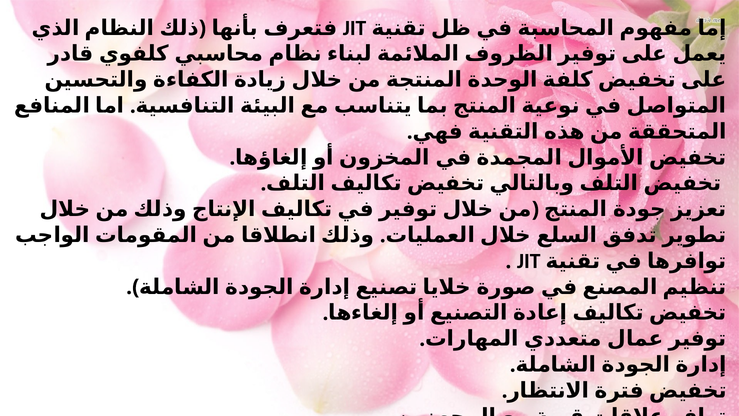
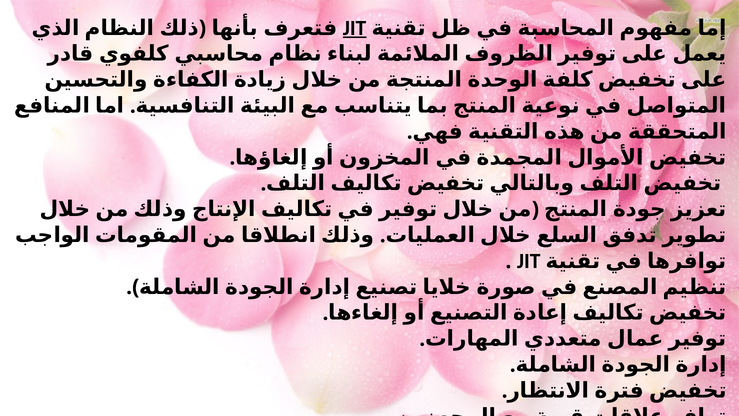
JIT underline: none -> present (355, 28)
